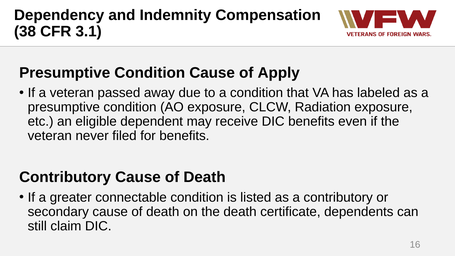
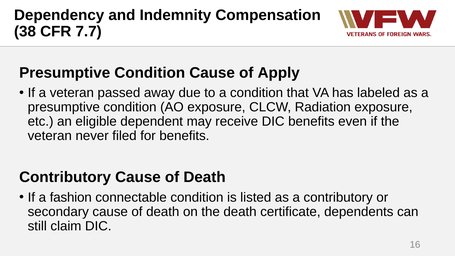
3.1: 3.1 -> 7.7 (89, 31)
greater: greater -> fashion (71, 197)
